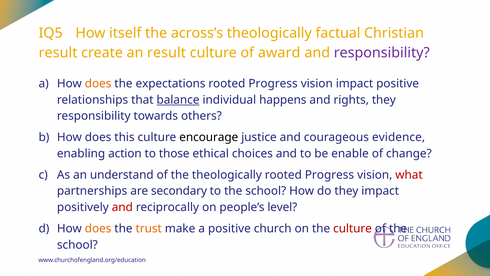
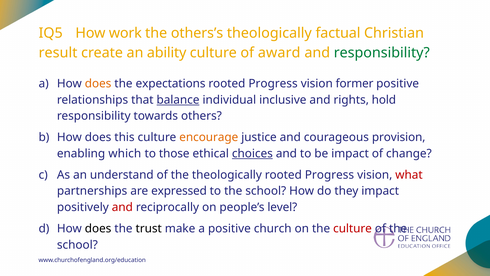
itself: itself -> work (125, 33)
across’s: across’s -> others’s (197, 33)
an result: result -> ability (167, 53)
responsibility colour: purple -> green (382, 53)
vision impact: impact -> former (355, 84)
happens: happens -> inclusive (283, 100)
rights they: they -> hold (384, 100)
encourage colour: black -> orange (209, 137)
evidence: evidence -> provision (399, 137)
action: action -> which (125, 153)
choices underline: none -> present (252, 153)
be enable: enable -> impact (350, 153)
secondary: secondary -> expressed (179, 191)
does colour: orange -> black (98, 228)
trust colour: orange -> black (149, 228)
